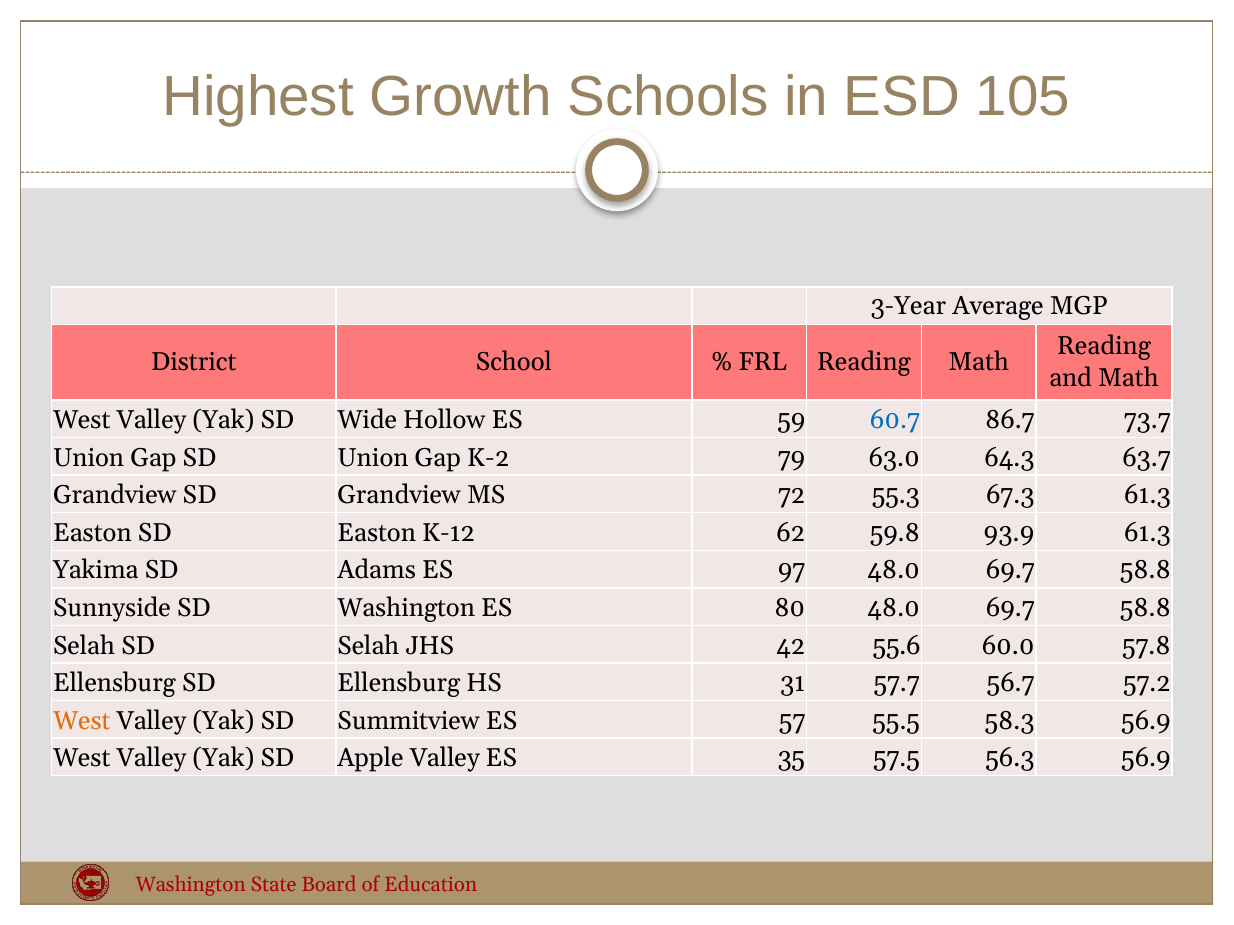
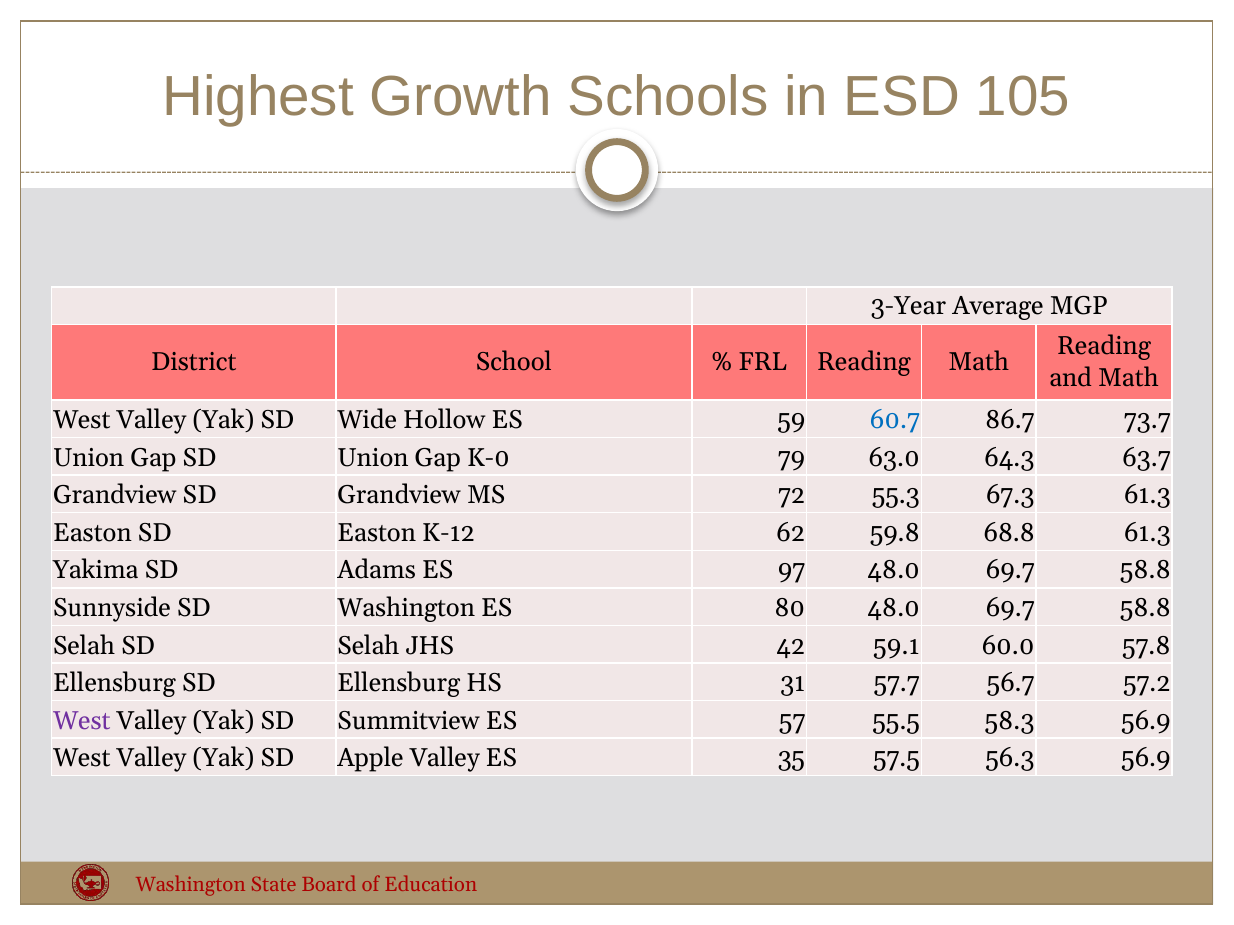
K-2: K-2 -> K-0 (488, 458)
93.9: 93.9 -> 68.8 (1009, 533)
55.6: 55.6 -> 59.1 (896, 646)
West colour: orange -> purple (82, 721)
